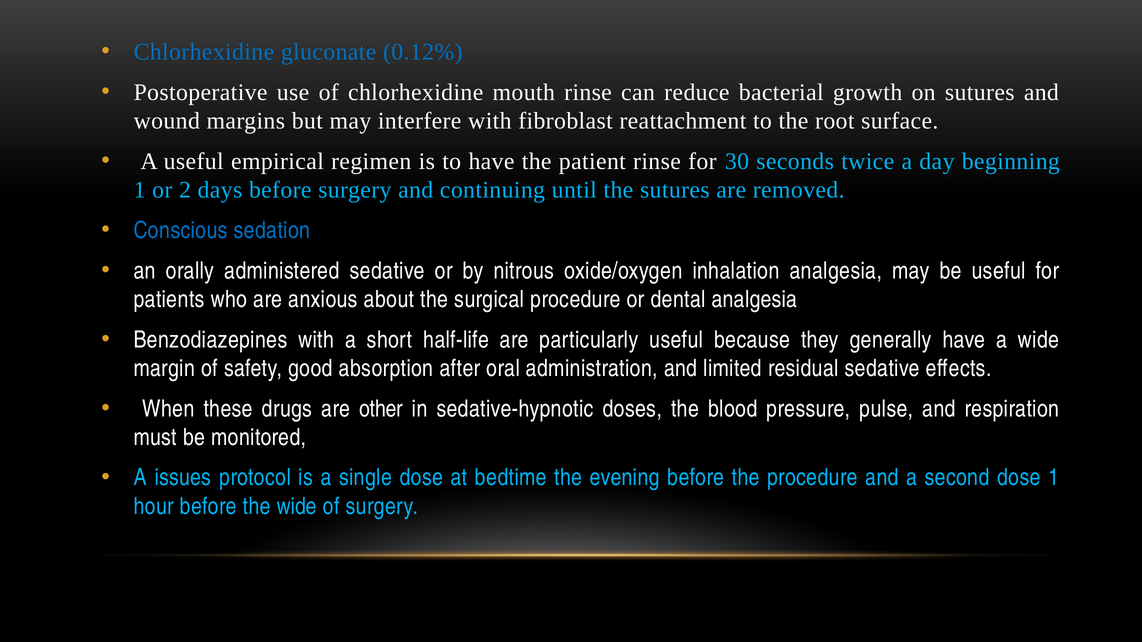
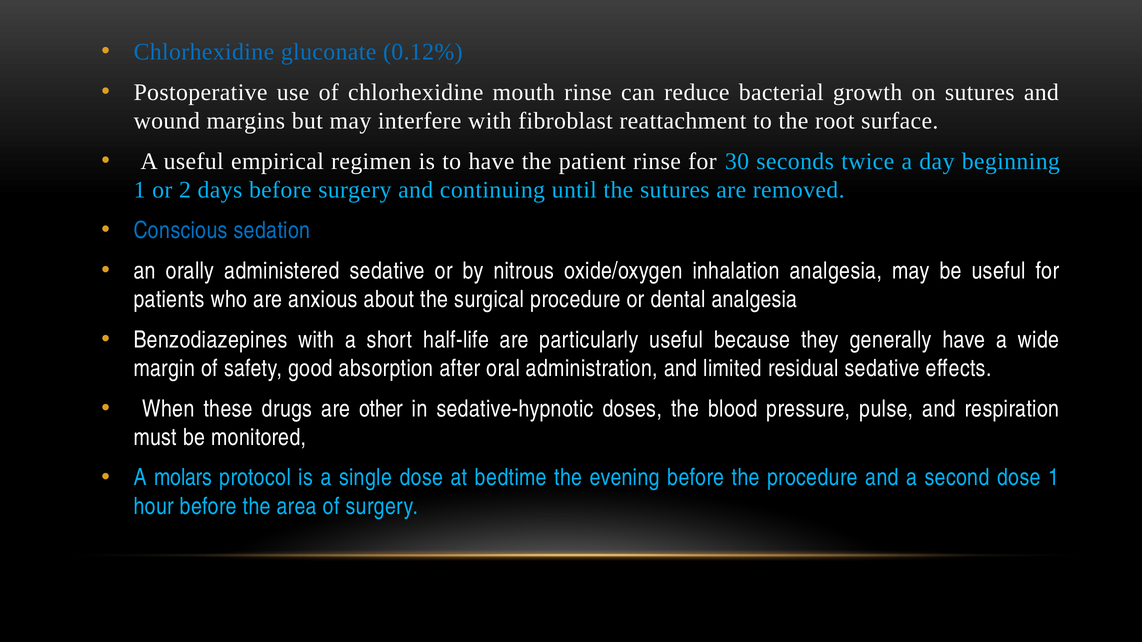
issues: issues -> molars (183, 478)
the wide: wide -> area (297, 506)
